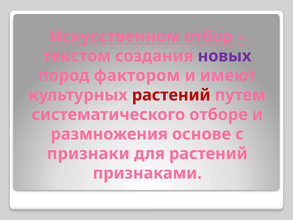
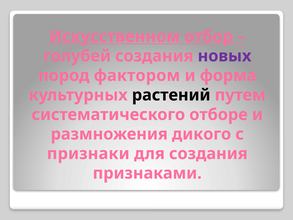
текстом: текстом -> голубей (77, 56)
имеют: имеют -> форма (228, 75)
растений colour: red -> black (171, 95)
основе: основе -> дикого (202, 134)
для растений: растений -> создания (208, 154)
